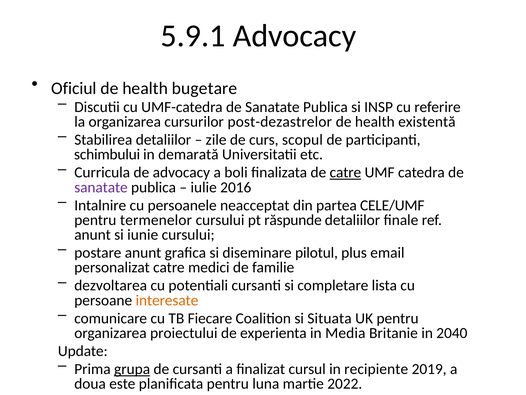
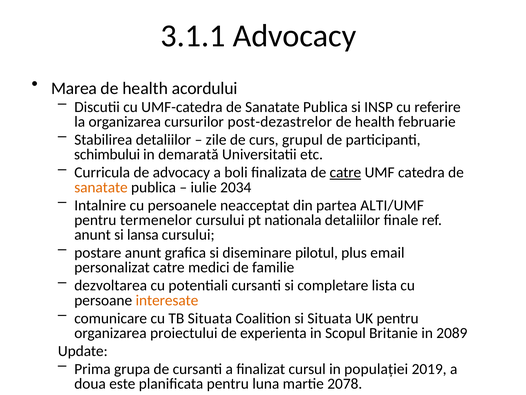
5.9.1: 5.9.1 -> 3.1.1 (193, 36)
Oficiul: Oficiul -> Marea (74, 88)
bugetare: bugetare -> acordului (205, 88)
existentă: existentă -> februarie (427, 122)
scopul: scopul -> grupul (302, 140)
sanatate colour: purple -> orange (101, 187)
2016: 2016 -> 2034 (236, 187)
CELE/UMF: CELE/UMF -> ALTI/UMF (392, 205)
răspunde: răspunde -> nationala (293, 220)
iunie: iunie -> lansa (143, 235)
TB Fiecare: Fiecare -> Situata (210, 318)
Media: Media -> Scopul (345, 333)
2040: 2040 -> 2089 (452, 333)
grupa underline: present -> none (132, 369)
recipiente: recipiente -> populației (376, 369)
2022: 2022 -> 2078 (345, 383)
